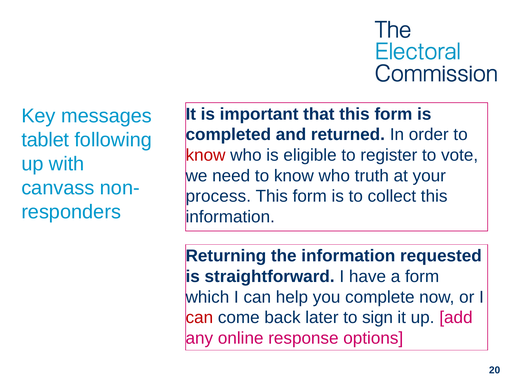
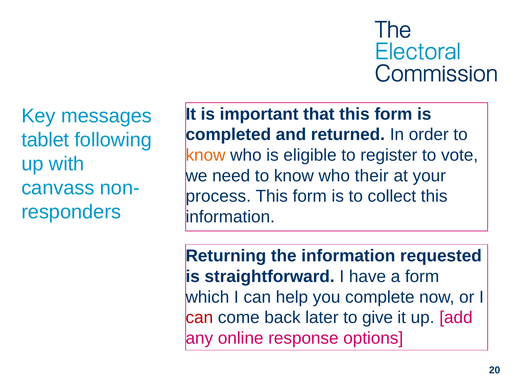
know colour: red -> orange (206, 155)
truth: truth -> their (372, 176)
sign: sign -> give (378, 317)
